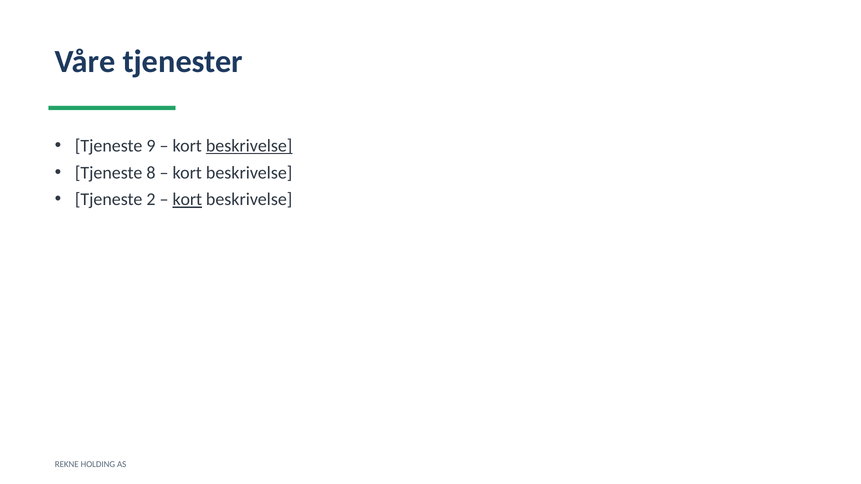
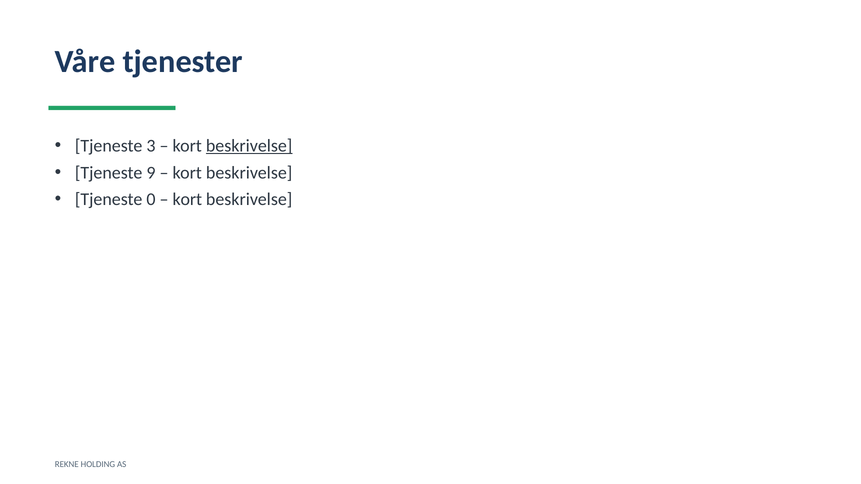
9: 9 -> 3 (151, 146)
8: 8 -> 9 (151, 173)
2: 2 -> 0 (151, 200)
kort underline: present -> none (187, 200)
